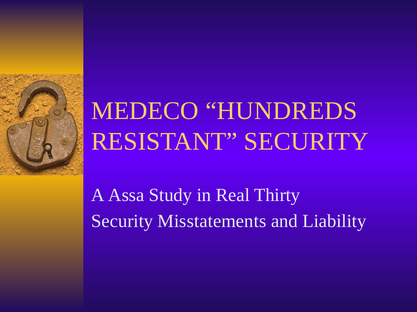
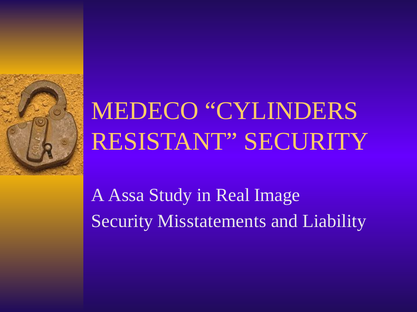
HUNDREDS: HUNDREDS -> CYLINDERS (282, 111)
Thirty: Thirty -> Image (277, 195)
